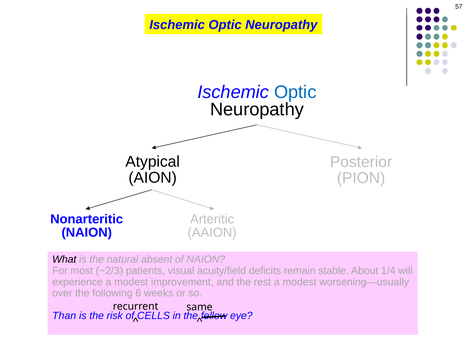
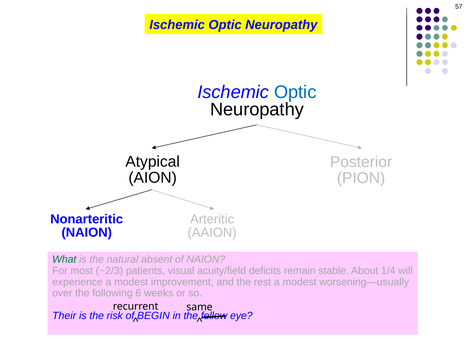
What colour: black -> green (64, 259)
Than: Than -> Their (64, 315)
CELLS: CELLS -> BEGIN (153, 315)
62%: 62% -> 21% (160, 326)
